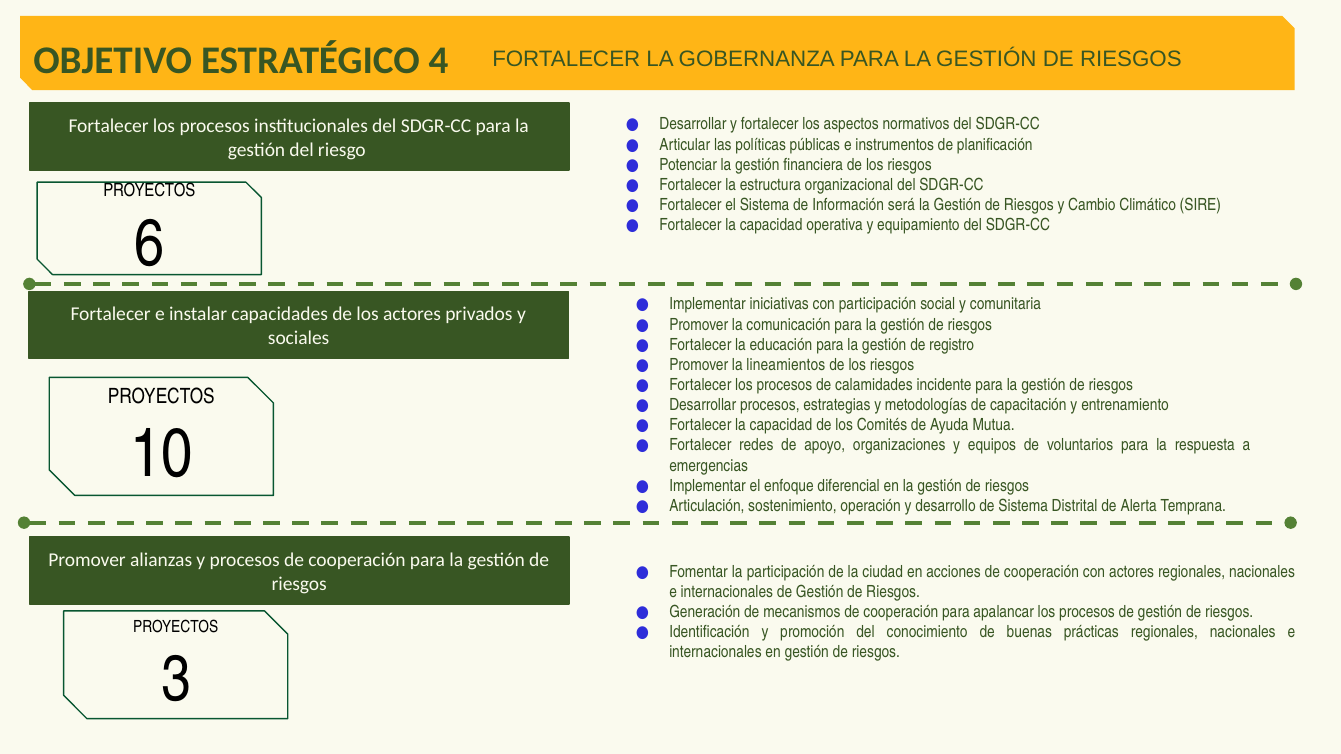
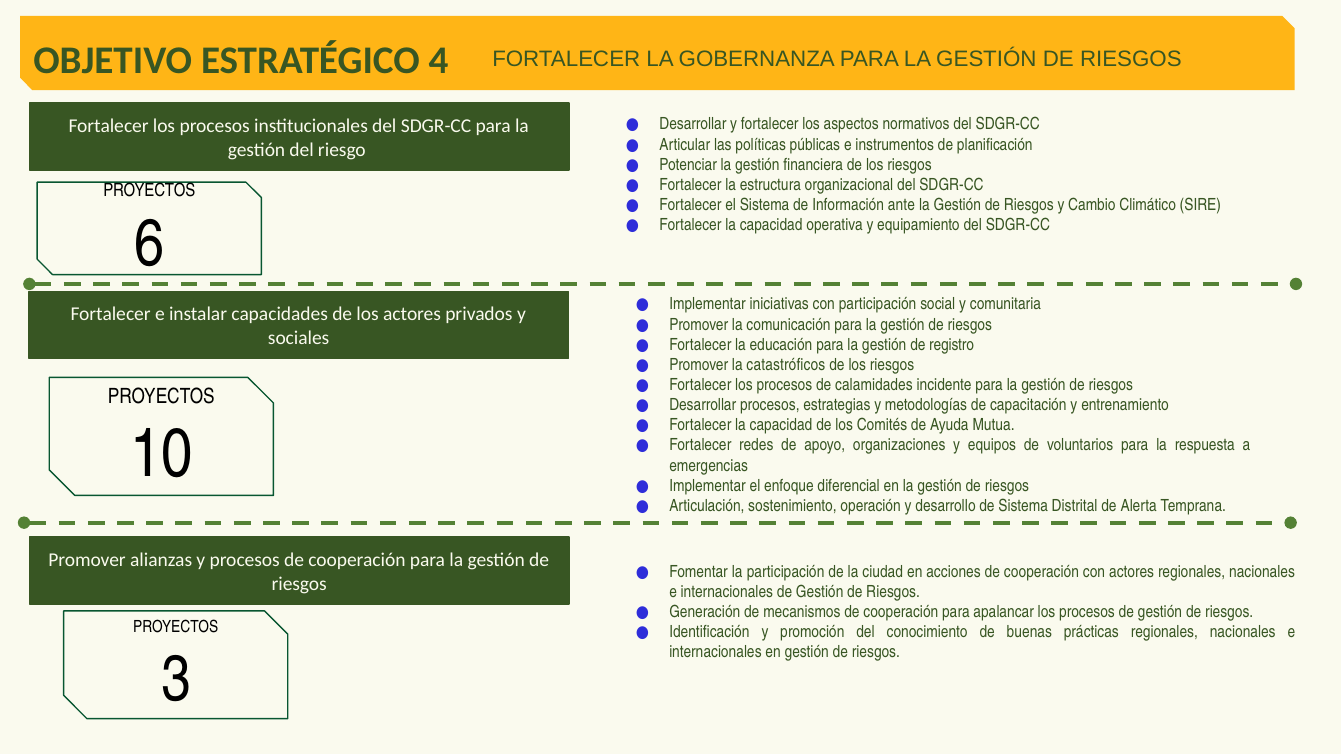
será: será -> ante (901, 205)
lineamientos: lineamientos -> catastróficos (786, 365)
